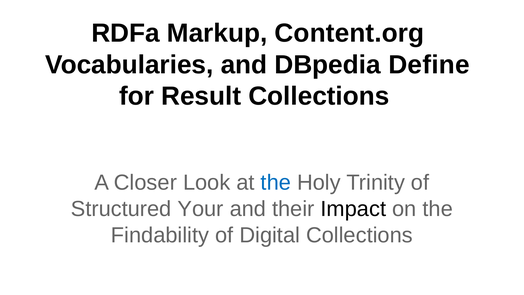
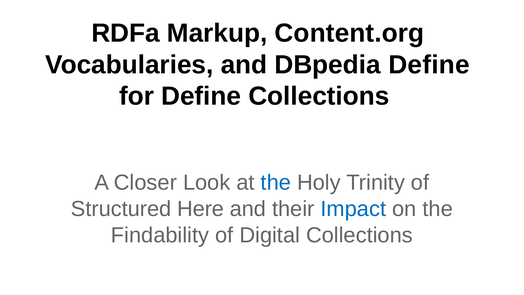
for Result: Result -> Define (201, 96)
Your: Your -> Here (201, 209)
Impact colour: black -> blue (353, 209)
